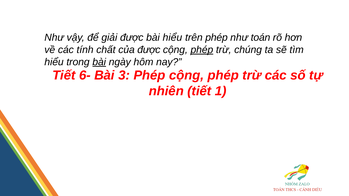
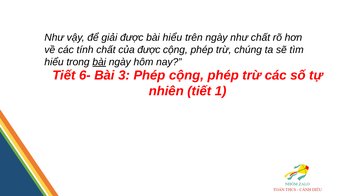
trên phép: phép -> ngày (216, 38)
như toán: toán -> chất (260, 38)
phép underline: present -> none (202, 50)
